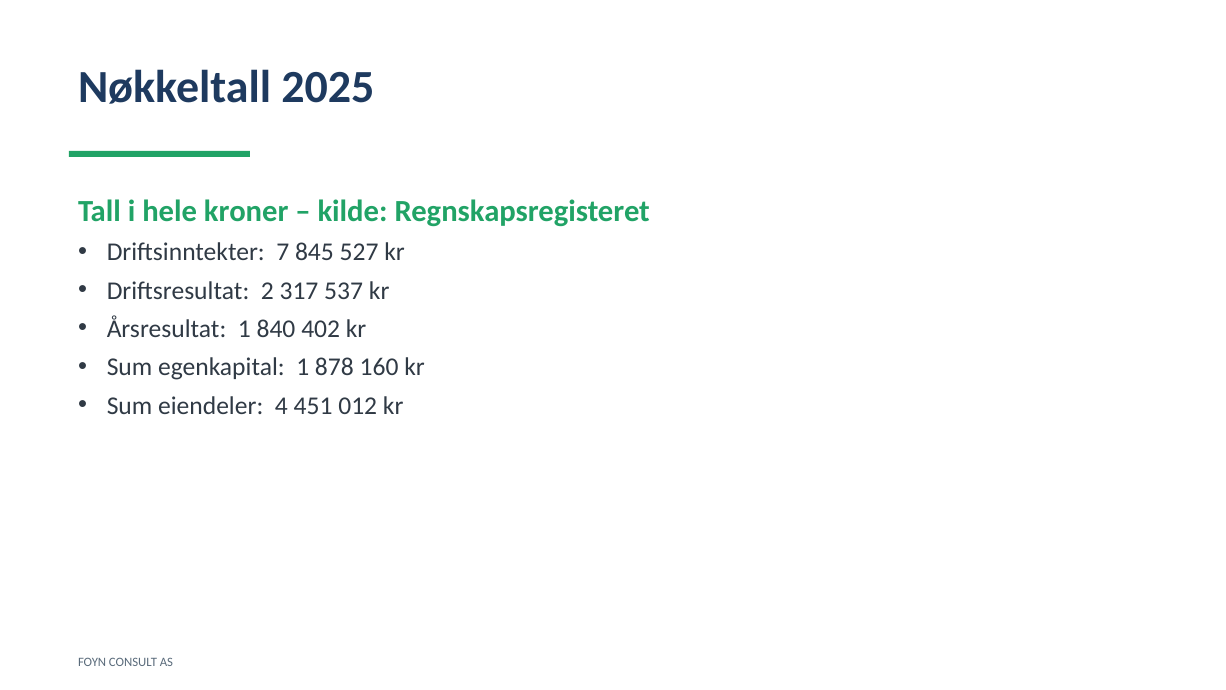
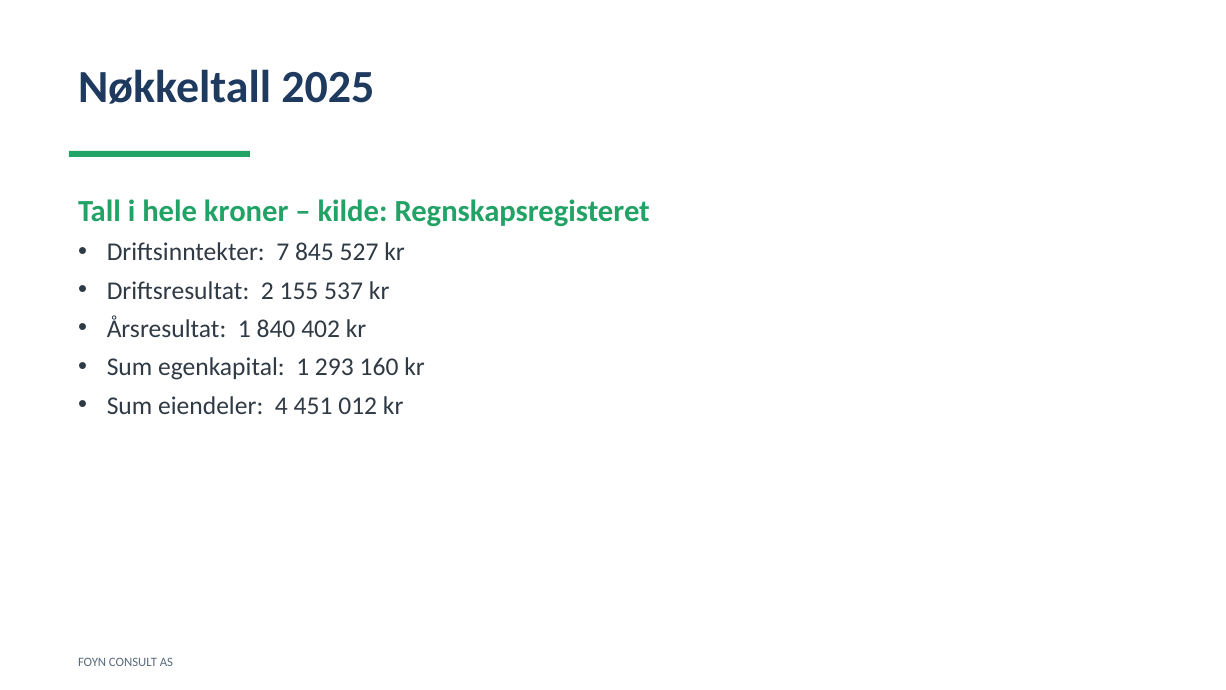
317: 317 -> 155 (299, 290)
878: 878 -> 293 (334, 367)
